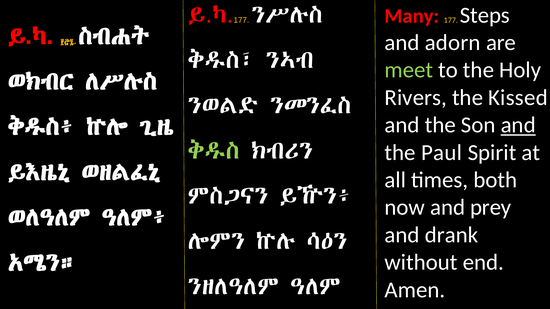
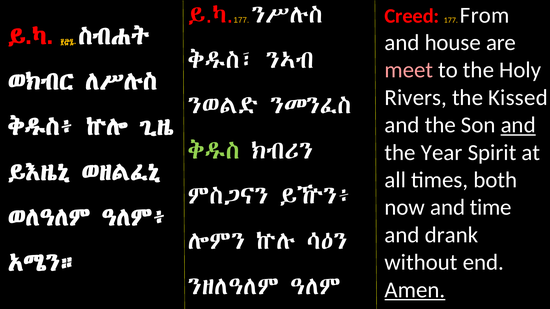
Many: Many -> Creed (412, 16)
Steps: Steps -> From (485, 15)
adorn: adorn -> house (453, 43)
meet colour: light green -> pink (409, 70)
Paul: Paul -> Year (442, 153)
prey: prey -> time (491, 208)
Amen underline: none -> present (415, 290)
